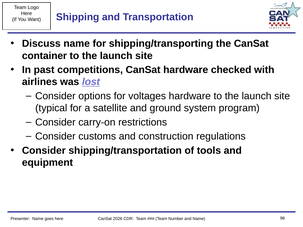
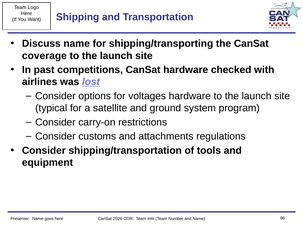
container: container -> coverage (44, 56)
construction: construction -> attachments (166, 137)
